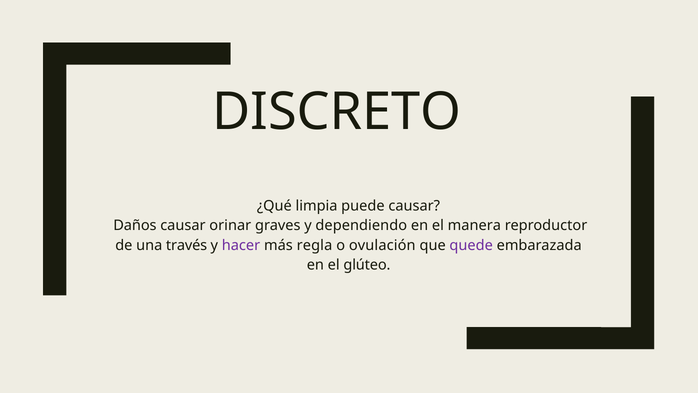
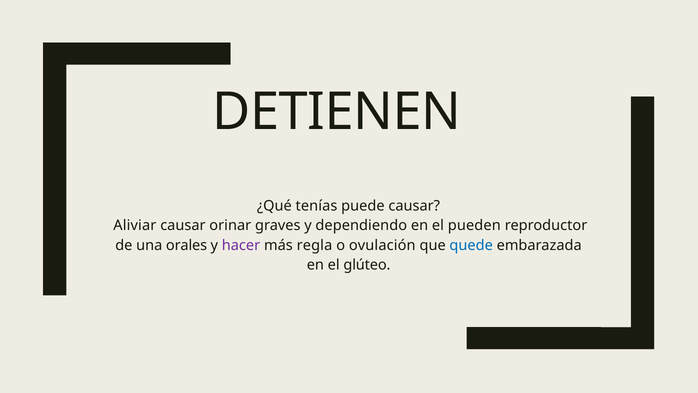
DISCRETO: DISCRETO -> DETIENEN (337, 112)
limpia: limpia -> tenías (316, 206)
Daños: Daños -> Aliviar (135, 225)
manera: manera -> pueden (474, 225)
través: través -> orales (187, 245)
quede colour: purple -> blue (471, 245)
